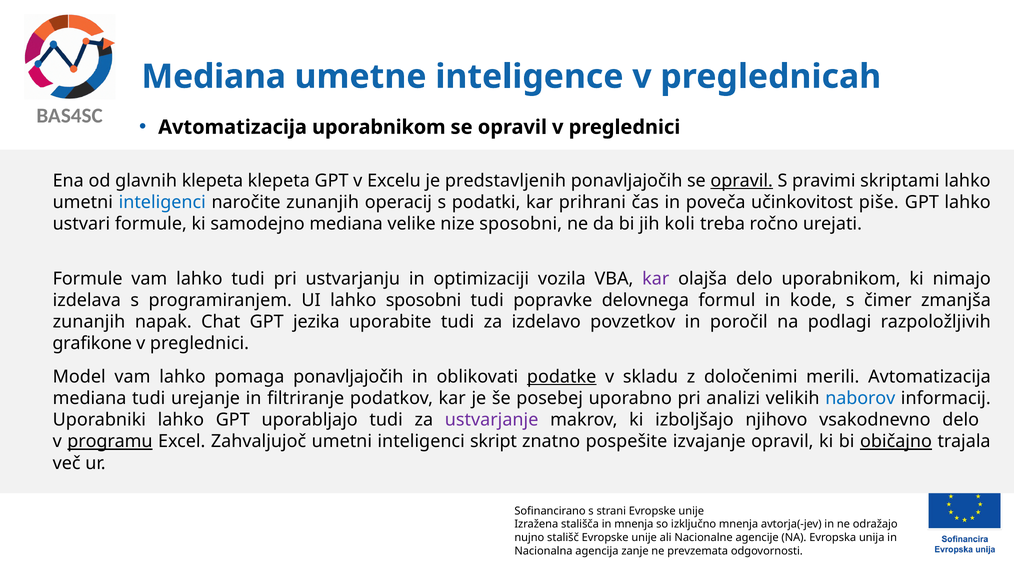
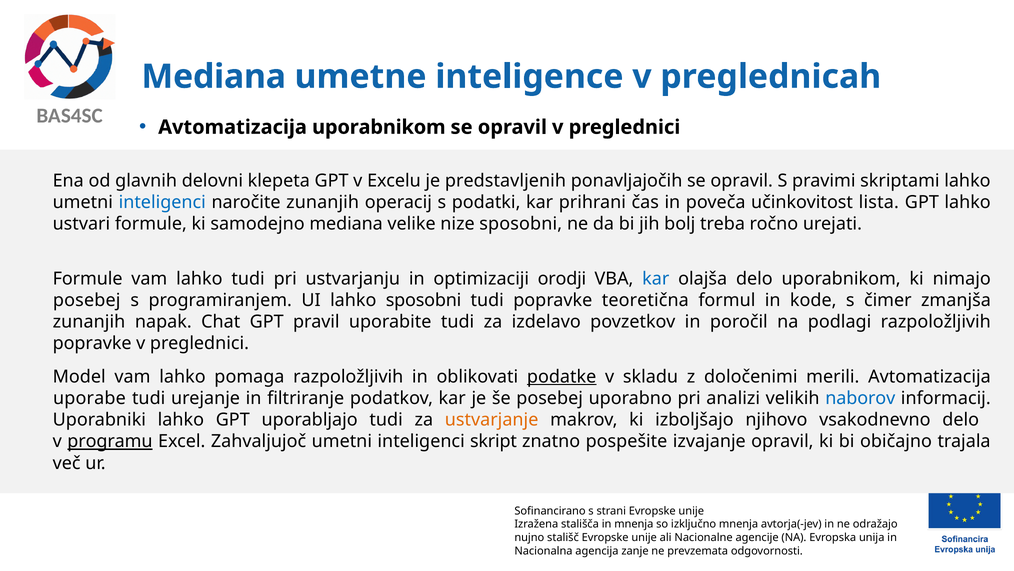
glavnih klepeta: klepeta -> delovni (212, 181)
opravil underline: present -> none (742, 181)
piše: piše -> lista (879, 202)
koli: koli -> bolj (680, 224)
vozila: vozila -> orodji (562, 279)
kar colour: purple -> blue (656, 279)
izdelava: izdelava -> posebej (87, 300)
delovnega: delovnega -> teoretična (645, 300)
jezika: jezika -> pravil (316, 322)
grafikone: grafikone -> popravke (92, 343)
pomaga ponavljajočih: ponavljajočih -> razpoložljivih (348, 376)
mediana: mediana -> uporabe (89, 398)
ustvarjanje colour: purple -> orange (492, 419)
običajno underline: present -> none (896, 441)
